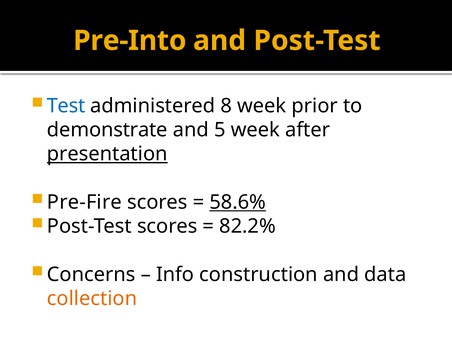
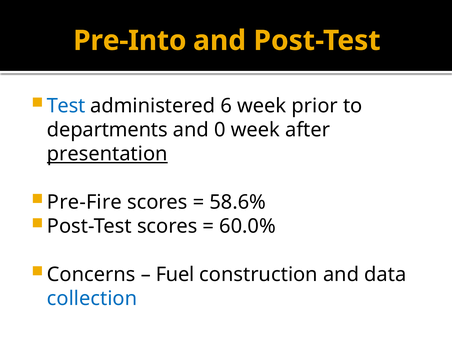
8: 8 -> 6 (226, 106)
demonstrate: demonstrate -> departments (107, 130)
5: 5 -> 0 (220, 130)
58.6% underline: present -> none (238, 202)
82.2%: 82.2% -> 60.0% (247, 226)
Info: Info -> Fuel (175, 275)
collection colour: orange -> blue (92, 299)
